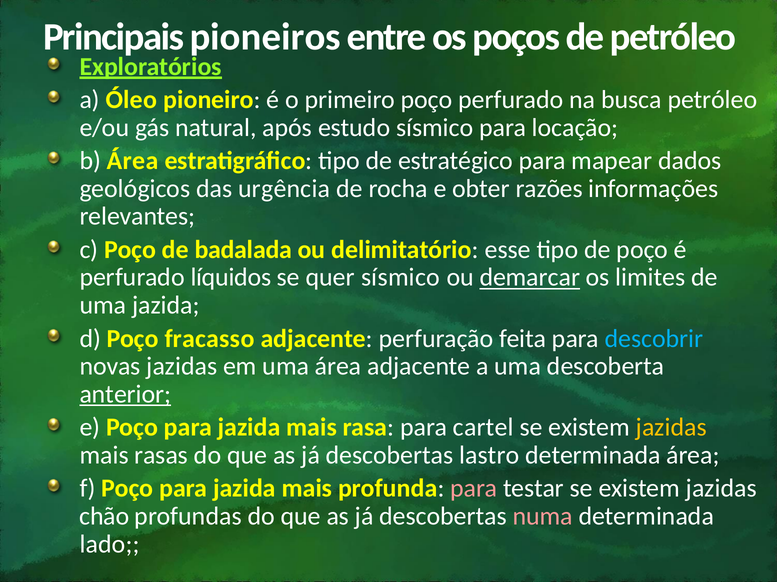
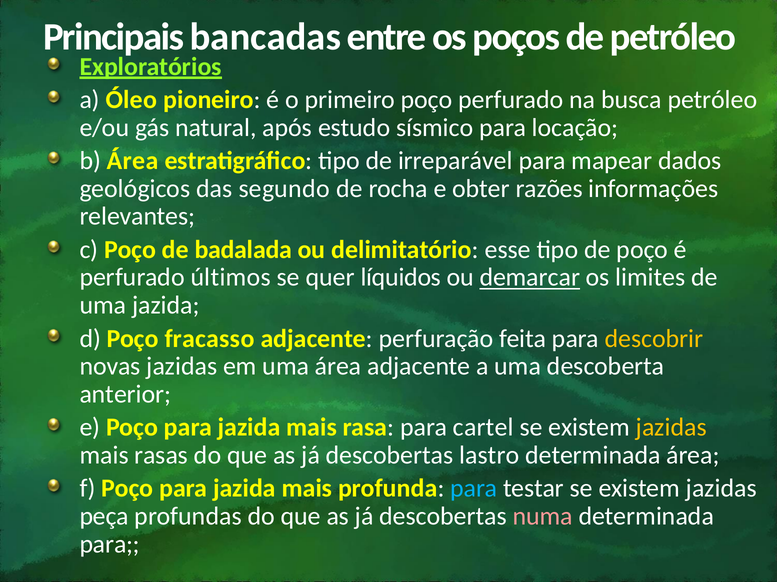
pioneiros: pioneiros -> bancadas (265, 37)
estratégico: estratégico -> irreparável (455, 161)
urgência: urgência -> segundo (284, 189)
líquidos: líquidos -> últimos (231, 278)
quer sísmico: sísmico -> líquidos (401, 278)
descobrir colour: light blue -> yellow (654, 339)
anterior underline: present -> none (125, 395)
para colour: pink -> light blue (474, 489)
chão: chão -> peça (104, 517)
lado: lado -> para (110, 545)
